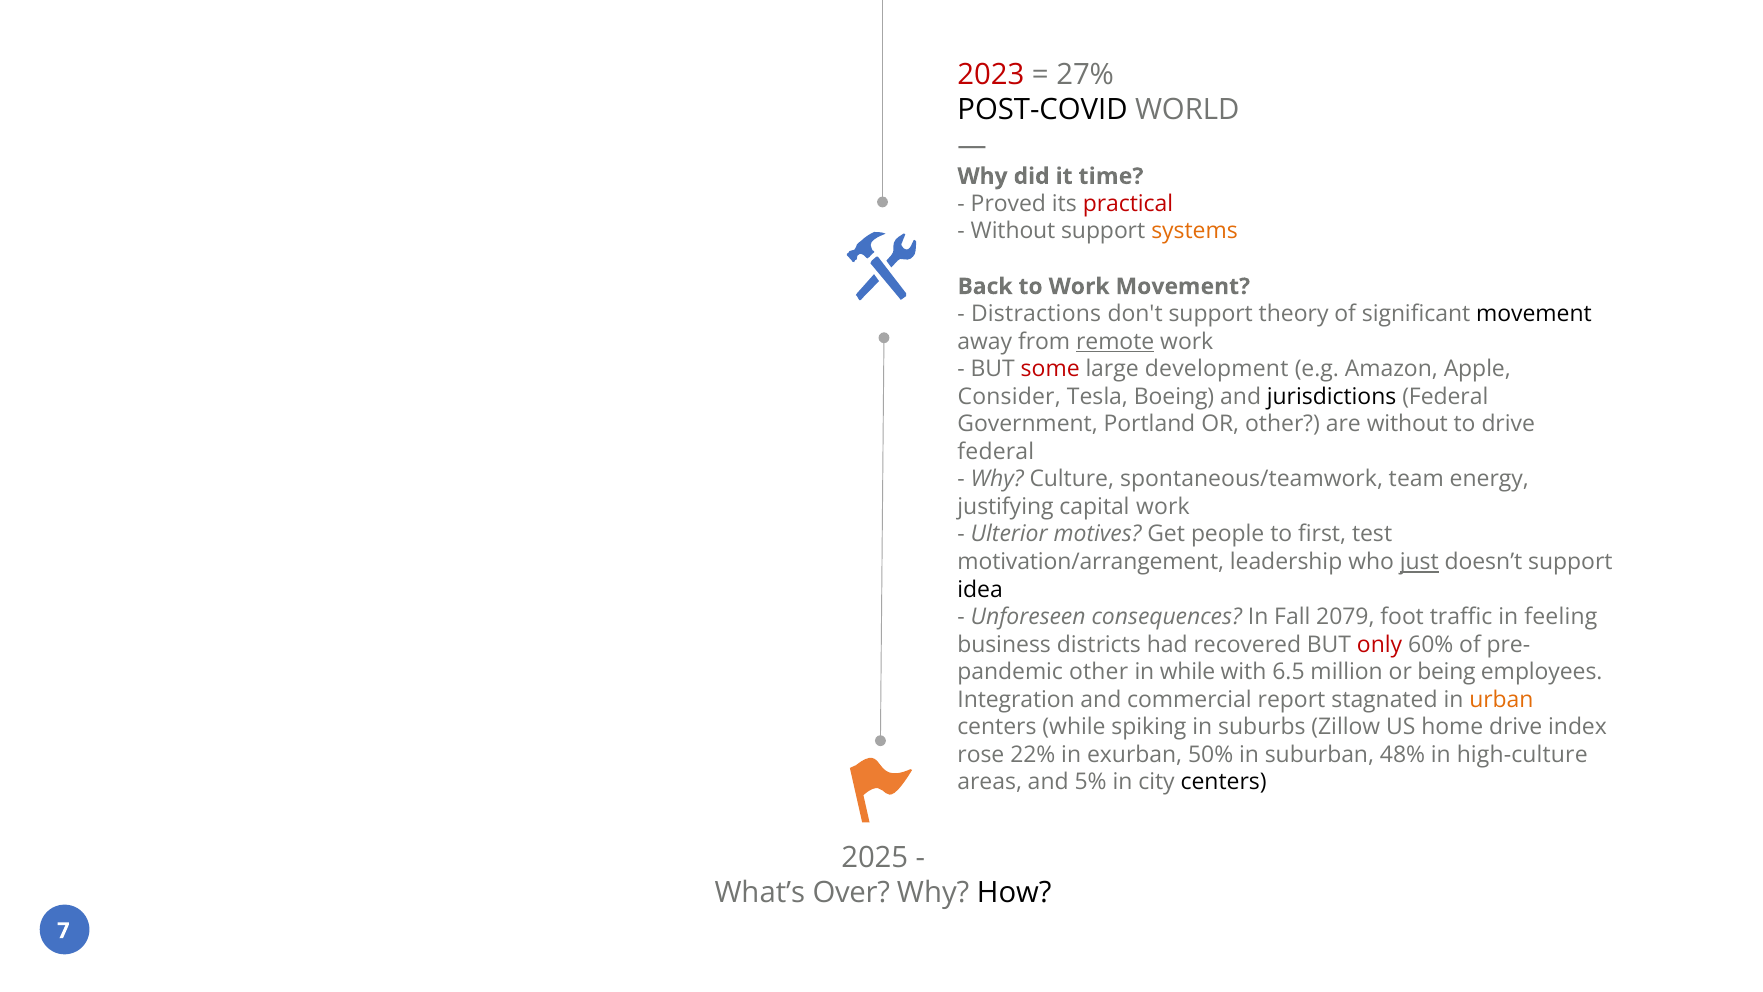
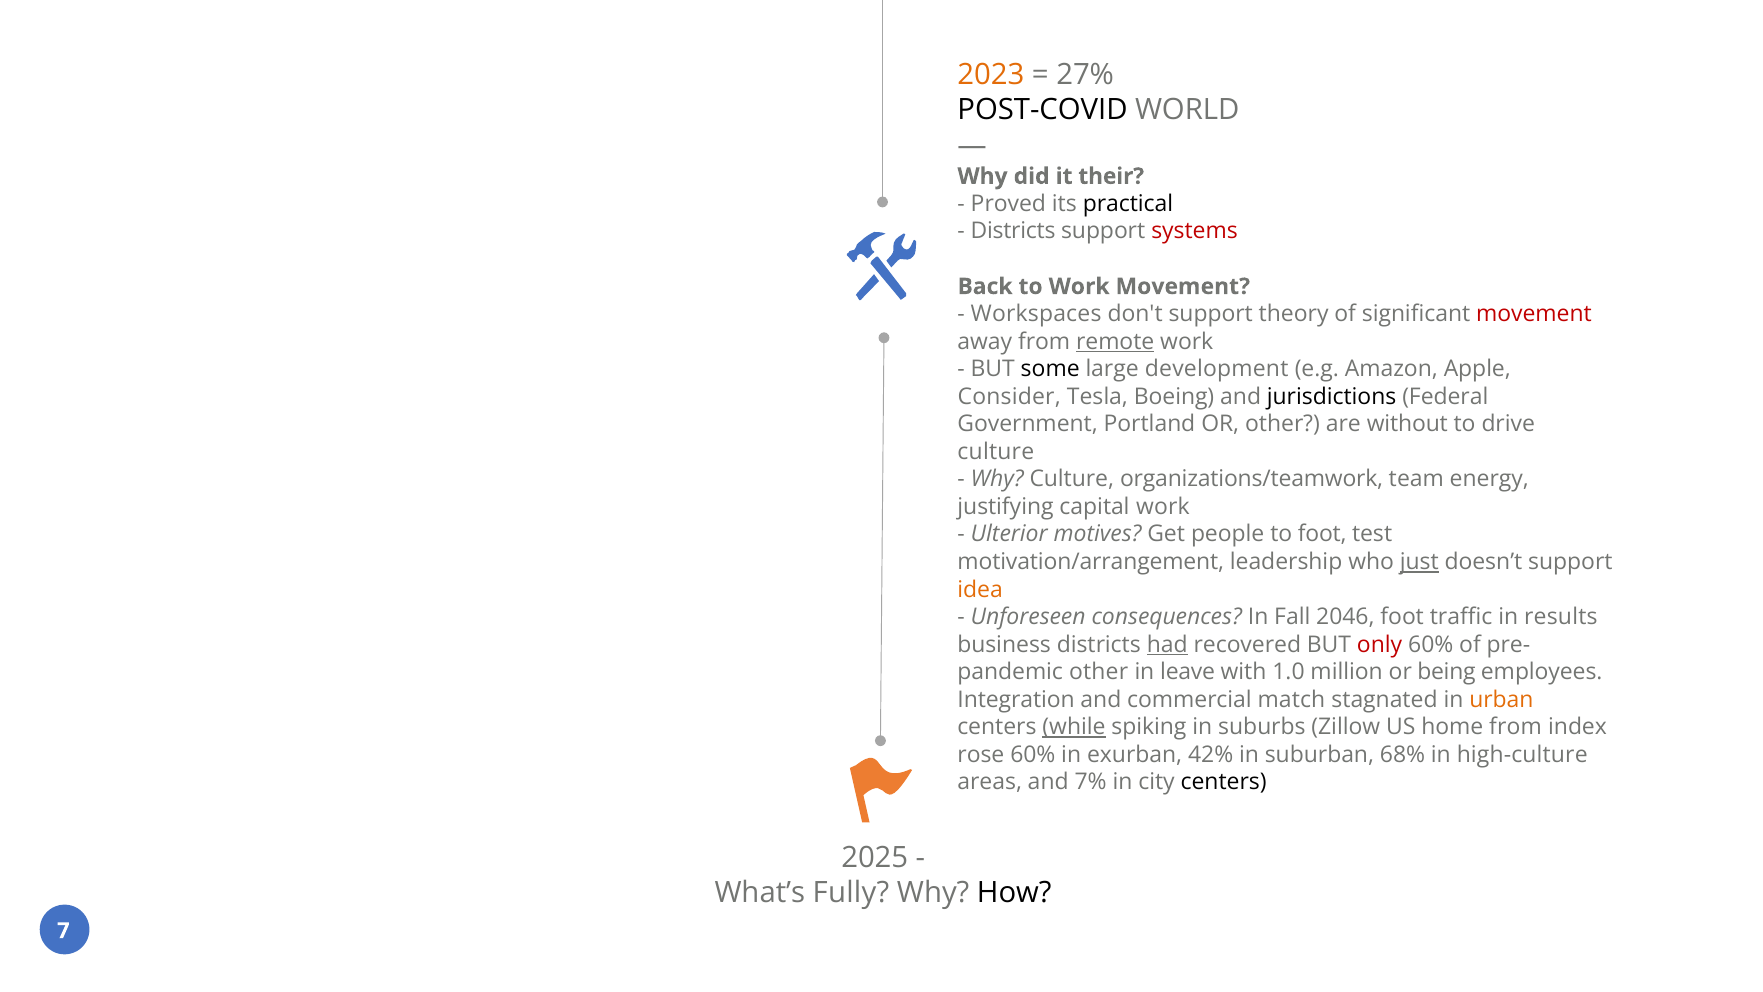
2023 colour: red -> orange (991, 75)
time: time -> their (1111, 176)
practical colour: red -> black (1128, 204)
Without: Without -> Districts (1013, 231)
systems colour: orange -> red (1195, 231)
Distractions: Distractions -> Workspaces (1036, 314)
movement colour: black -> red (1534, 314)
some colour: red -> black (1050, 369)
federal: federal -> culture (996, 452)
spontaneous/teamwork: spontaneous/teamwork -> organizations/teamwork (1252, 479)
to first: first -> foot (1322, 534)
idea colour: black -> orange (980, 589)
2079: 2079 -> 2046 (1345, 617)
feeling: feeling -> results (1561, 617)
had underline: none -> present (1167, 644)
in while: while -> leave (1188, 672)
6.5: 6.5 -> 1.0 (1289, 672)
report: report -> match (1291, 699)
while underline: none -> present (1074, 727)
home drive: drive -> from (1516, 727)
rose 22%: 22% -> 60% (1033, 755)
50%: 50% -> 42% (1211, 755)
48%: 48% -> 68% (1402, 755)
5%: 5% -> 7% (1091, 782)
Over: Over -> Fully (851, 893)
